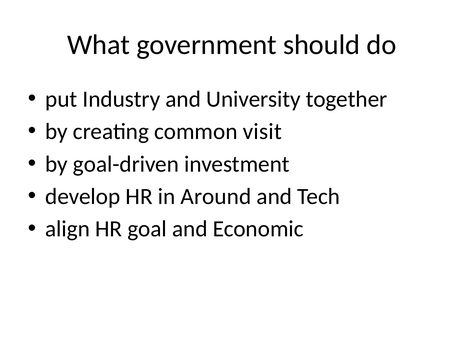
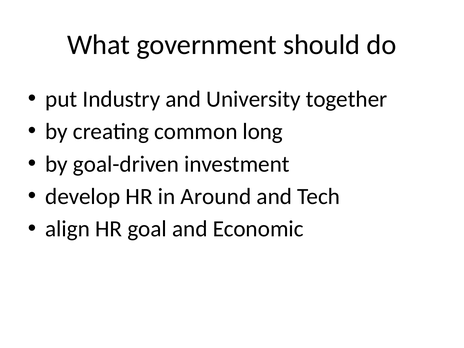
visit: visit -> long (263, 132)
